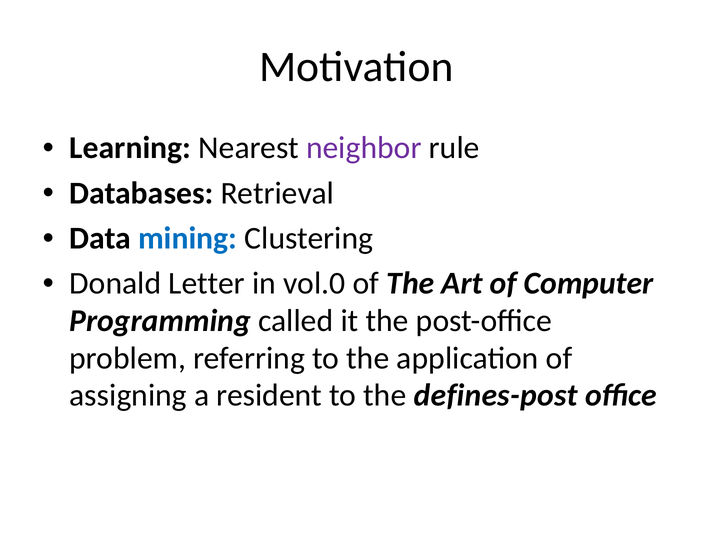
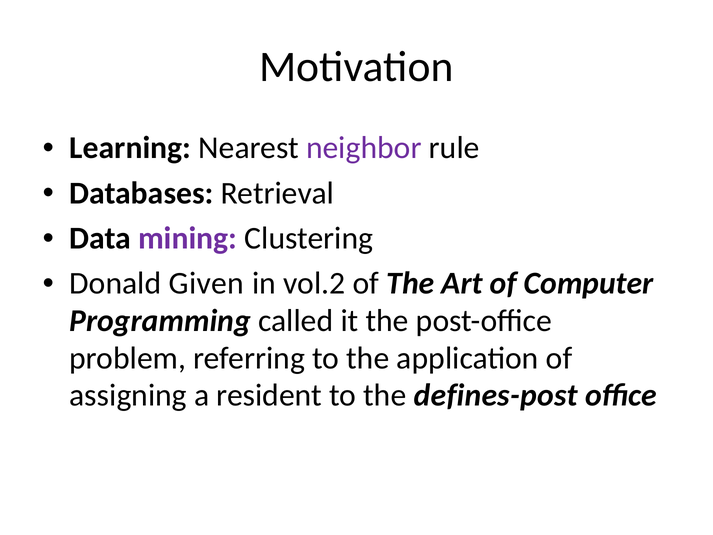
mining colour: blue -> purple (188, 238)
Letter: Letter -> Given (207, 283)
vol.0: vol.0 -> vol.2 (314, 283)
